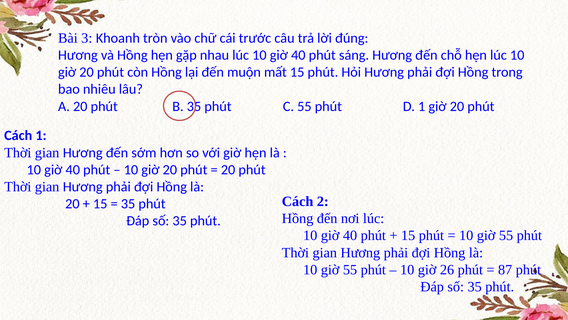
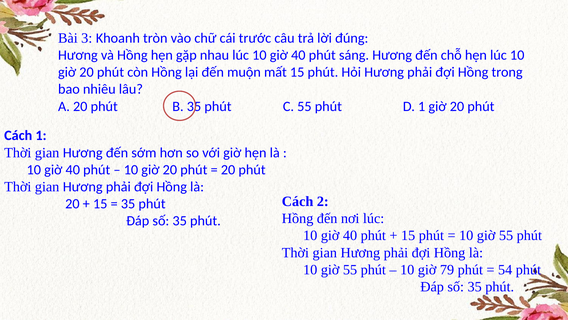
26: 26 -> 79 (447, 269)
87: 87 -> 54 (505, 269)
